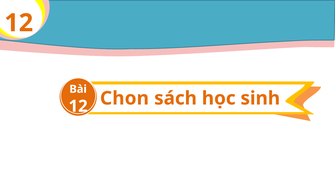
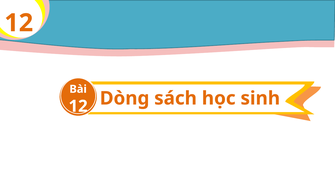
Chọn: Chọn -> Dòng (125, 99)
